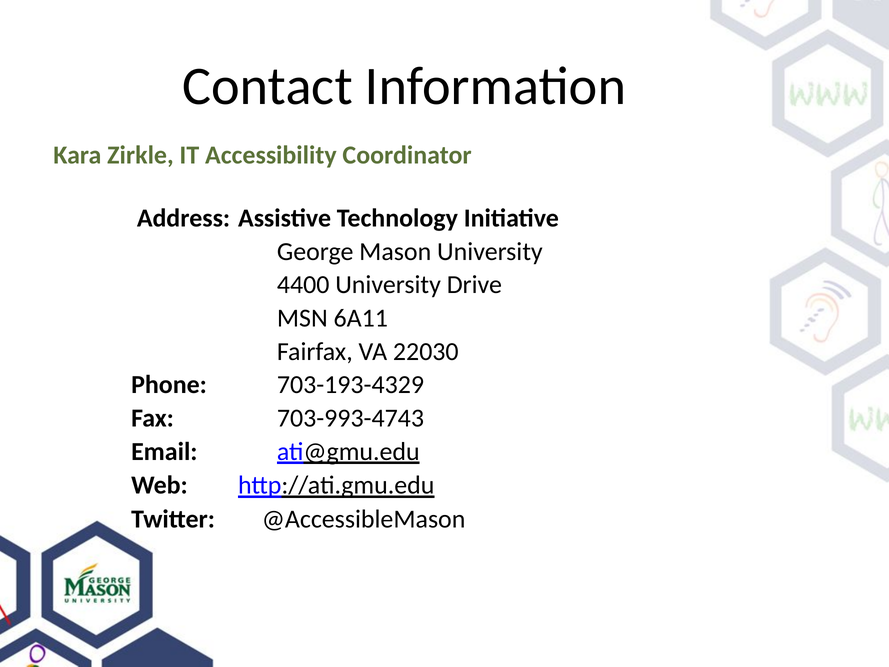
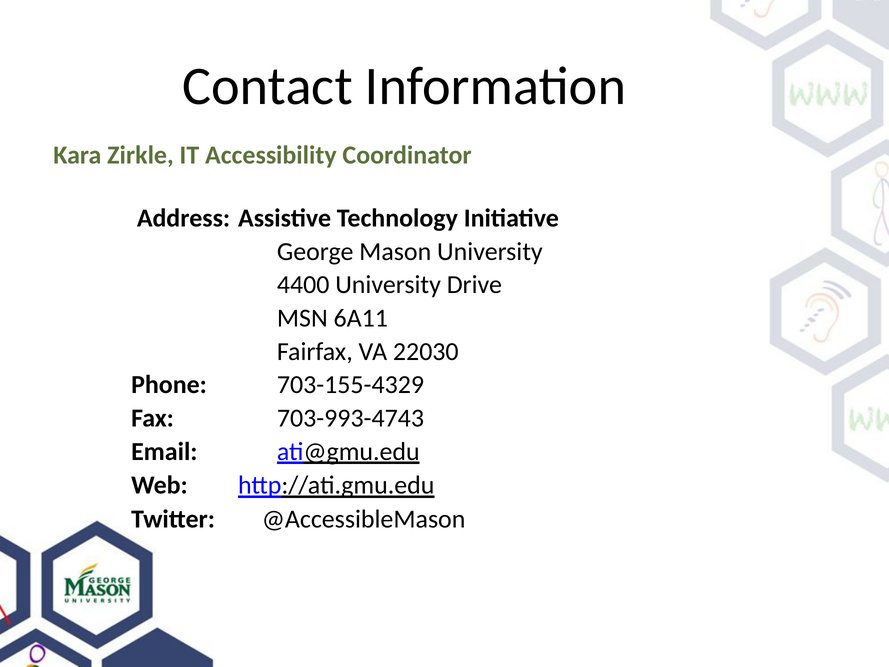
703-193-4329: 703-193-4329 -> 703-155-4329 (350, 385)
